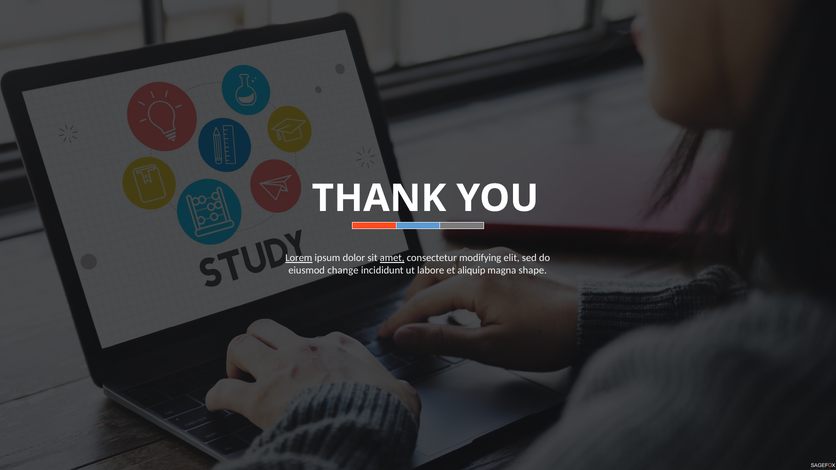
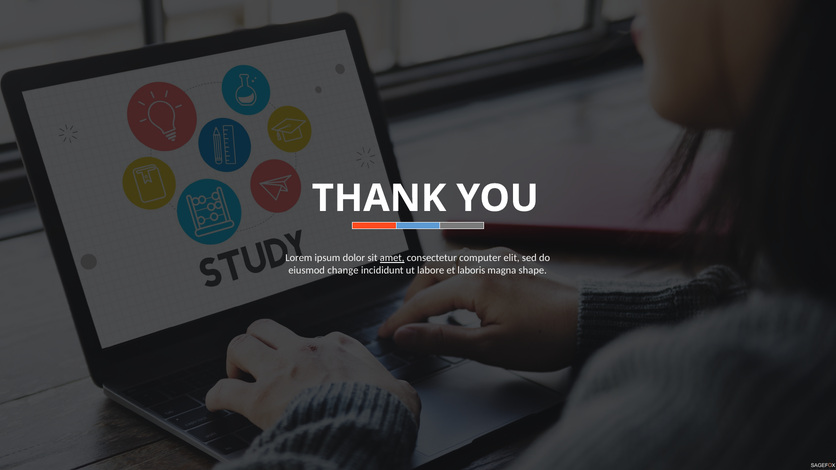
Lorem underline: present -> none (299, 258)
modifying: modifying -> computer (480, 258)
aliquip: aliquip -> laboris (471, 271)
